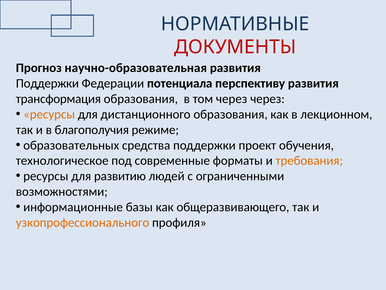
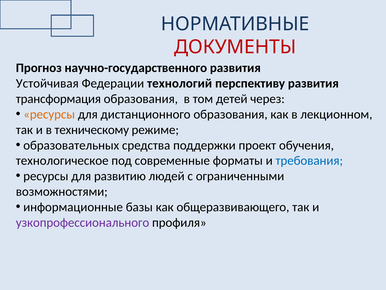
научно-образовательная: научно-образовательная -> научно-государственного (136, 68)
Поддержки: Поддержки -> Устойчивая (47, 83)
потенциала: потенциала -> технологий (180, 83)
том через: через -> детей (232, 99)
благополучия: благополучия -> техническому (92, 130)
требования colour: orange -> blue (309, 160)
узкопрофессионального colour: orange -> purple (83, 222)
